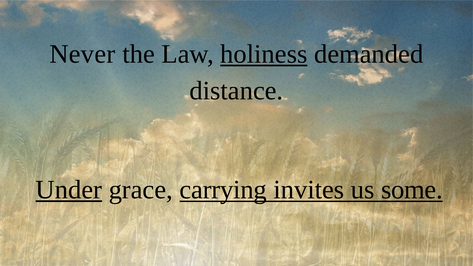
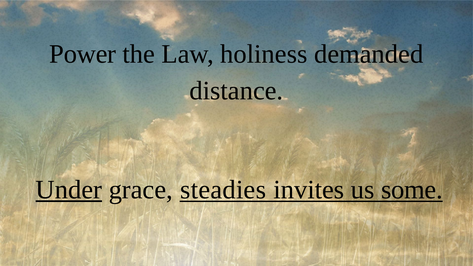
Never: Never -> Power (83, 54)
holiness underline: present -> none (264, 54)
carrying: carrying -> steadies (223, 190)
